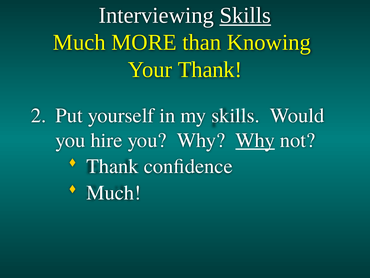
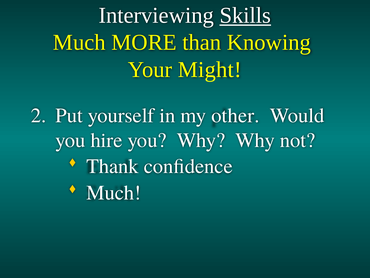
Your Thank: Thank -> Might (210, 70)
my skills: skills -> other (235, 115)
Why underline: present -> none (255, 140)
